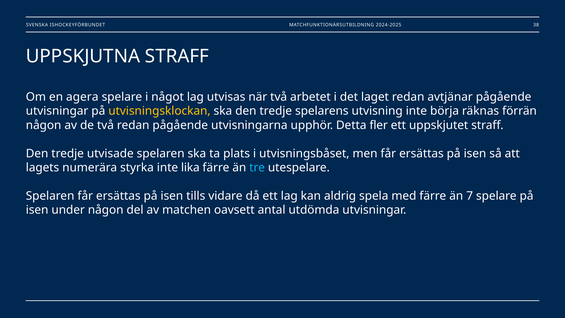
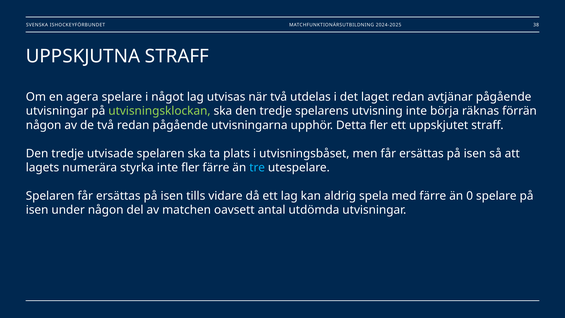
arbetet: arbetet -> utdelas (310, 97)
utvisningsklockan colour: yellow -> light green (159, 111)
inte lika: lika -> fler (190, 168)
7: 7 -> 0 (470, 196)
